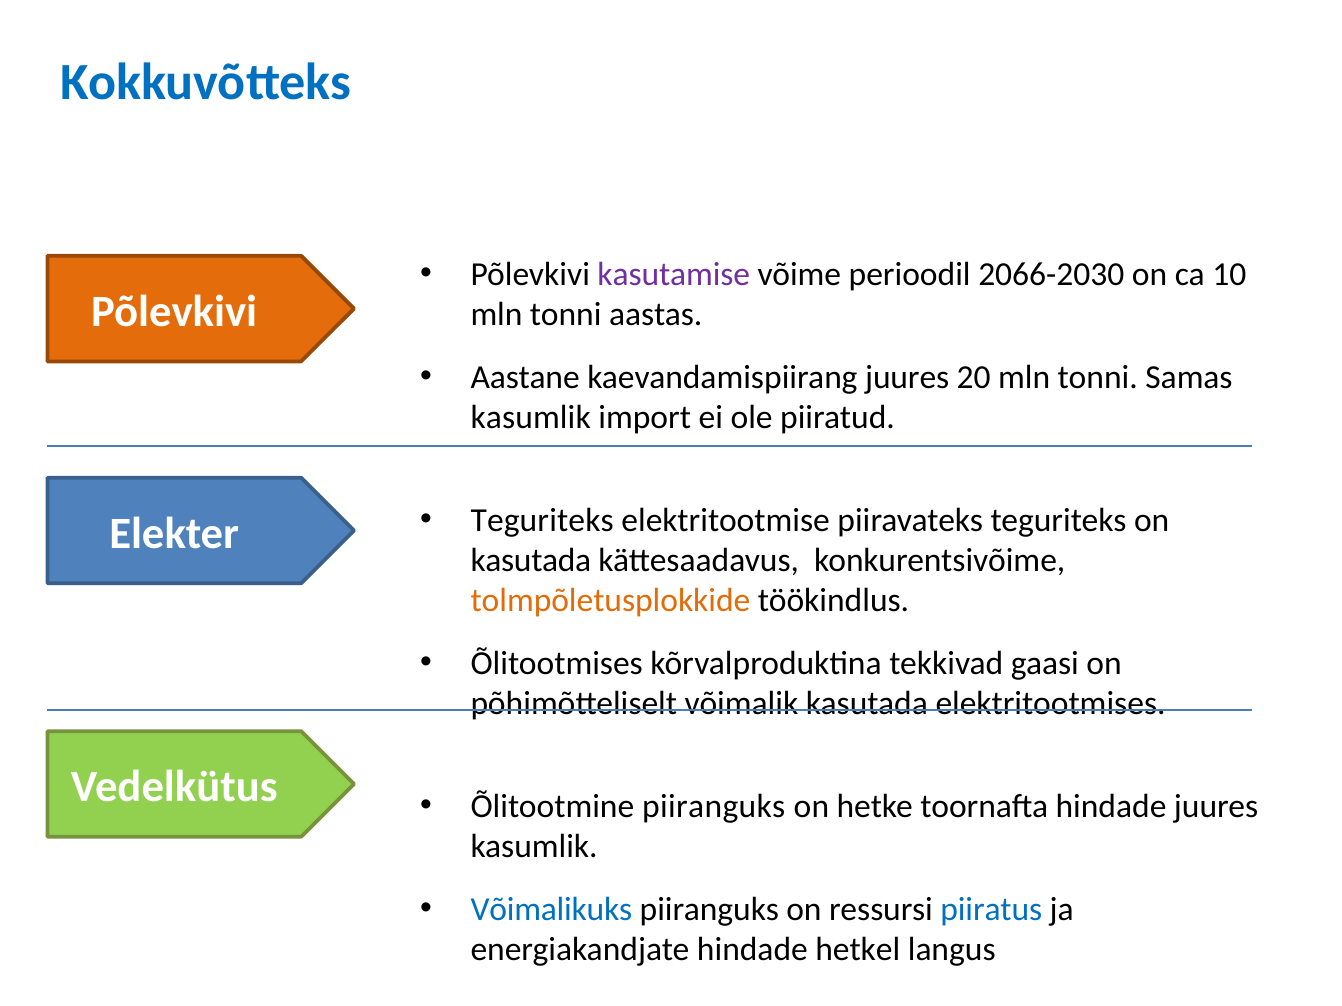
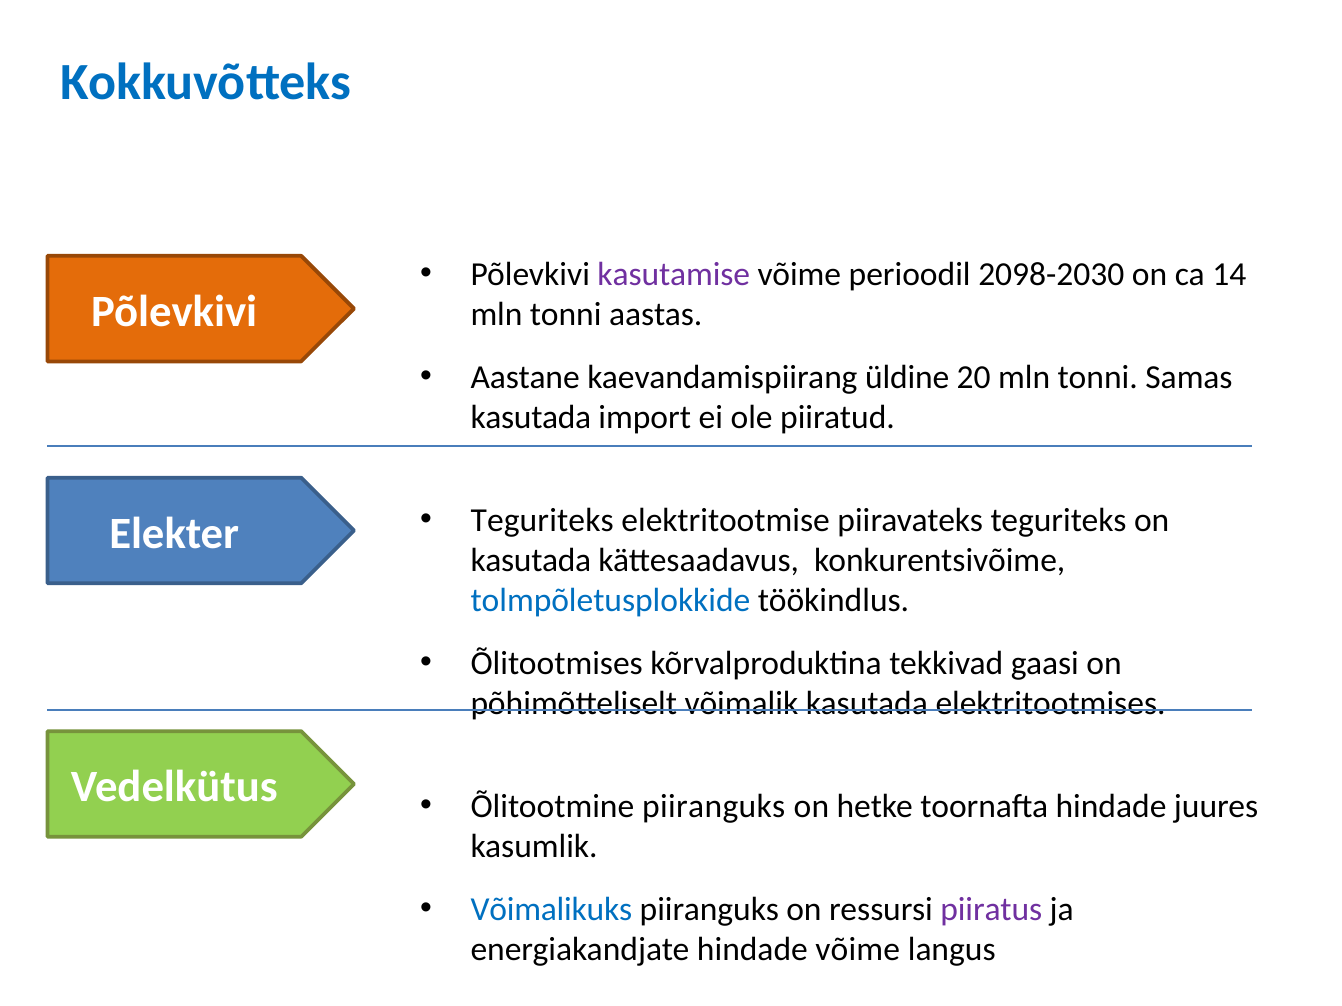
2066-2030: 2066-2030 -> 2098-2030 (1051, 275)
10: 10 -> 14 (1229, 275)
kaevandamispiirang juures: juures -> üldine (907, 377)
kasumlik: kasumlik -> kasutada (531, 418)
tolmpõletusplokkide colour: orange -> blue (610, 601)
piiratus colour: blue -> purple (991, 910)
hindade hetkel: hetkel -> võime (858, 950)
